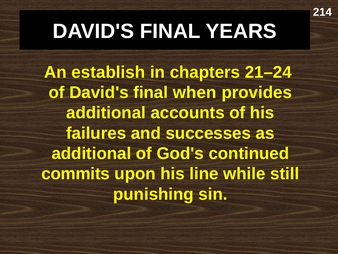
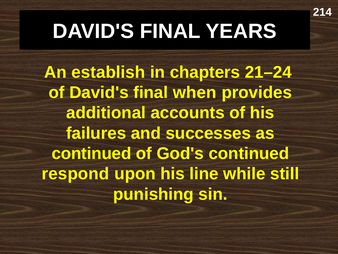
additional: additional -> continued (91, 153)
commits: commits -> respond (75, 174)
